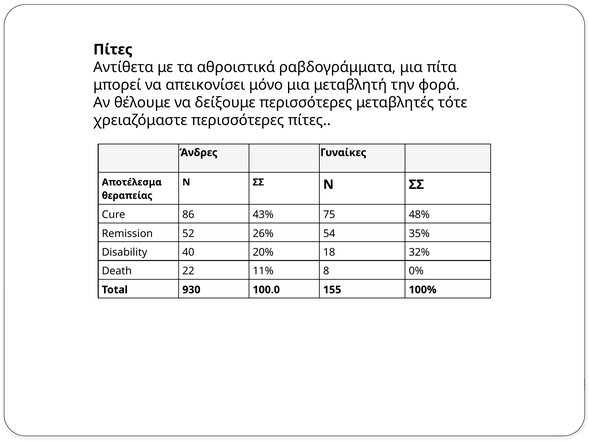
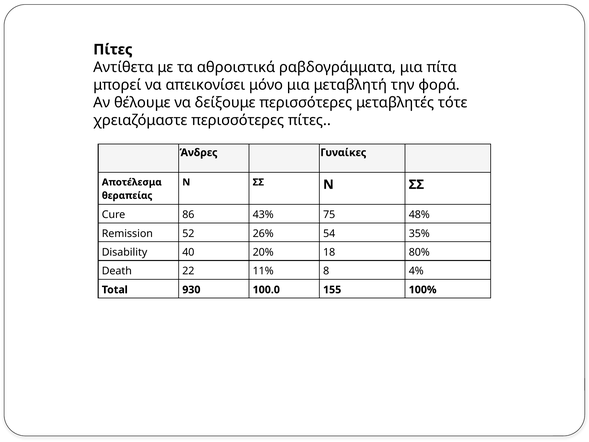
32%: 32% -> 80% (419, 252)
0%: 0% -> 4% (416, 271)
